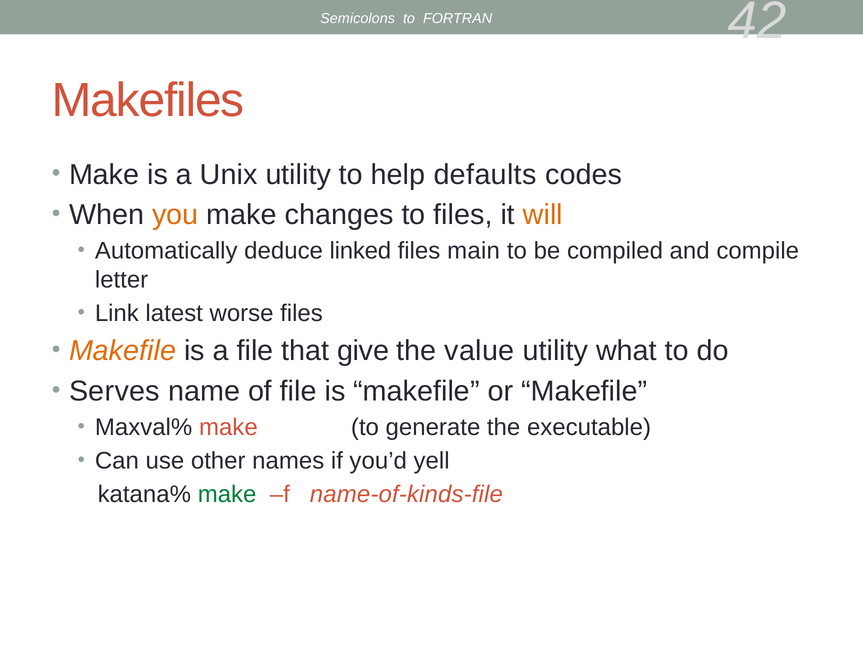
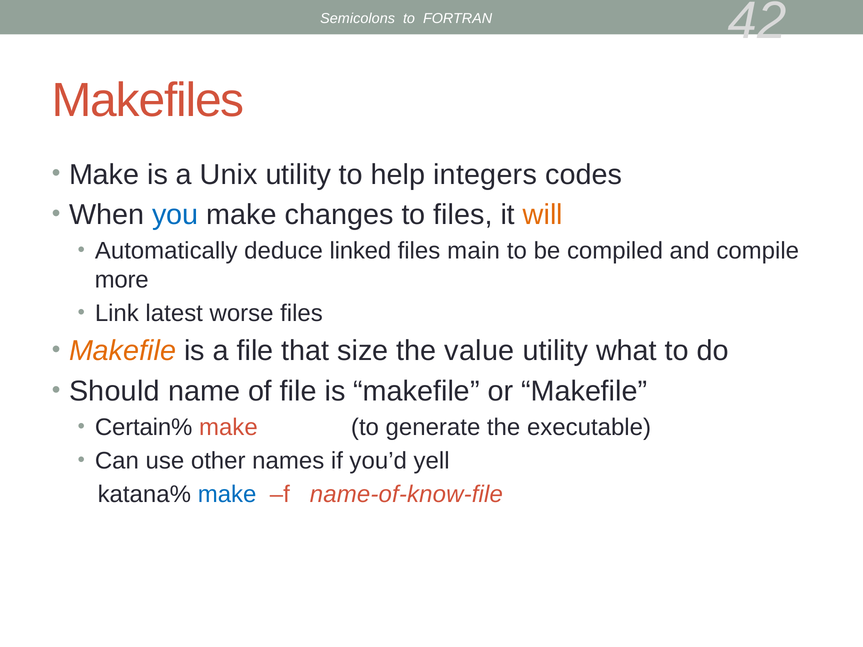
defaults: defaults -> integers (485, 175)
you colour: orange -> blue (175, 215)
letter: letter -> more (122, 280)
give: give -> size (363, 351)
Serves: Serves -> Should (114, 391)
Maxval%: Maxval% -> Certain% (144, 427)
make colour: green -> blue (227, 495)
name-of-kinds-file: name-of-kinds-file -> name-of-know-file (406, 495)
